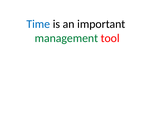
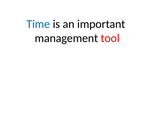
management colour: green -> black (66, 38)
